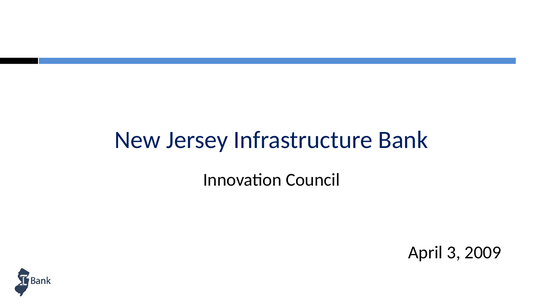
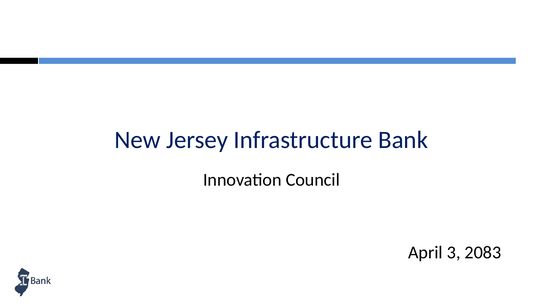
2009: 2009 -> 2083 (483, 252)
